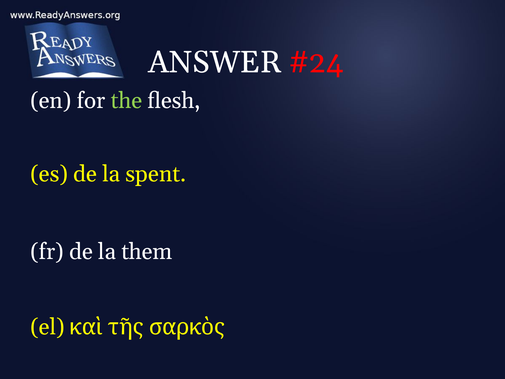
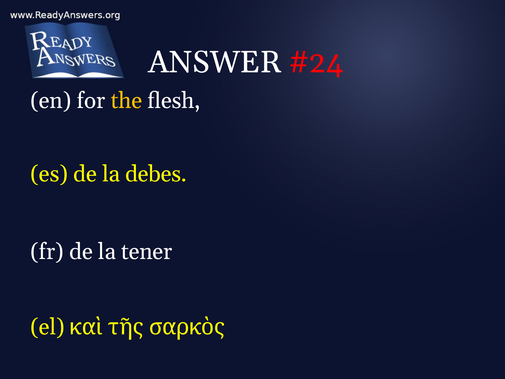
the colour: light green -> yellow (127, 101)
spent: spent -> debes (156, 174)
them: them -> tener (147, 252)
